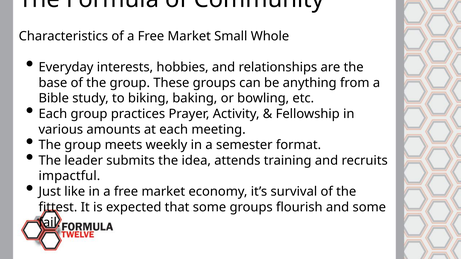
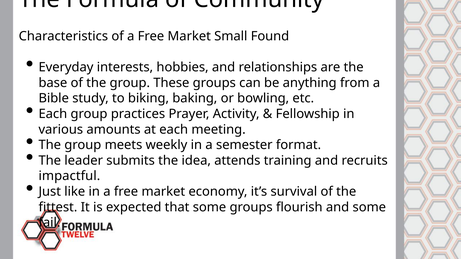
Whole: Whole -> Found (270, 36)
